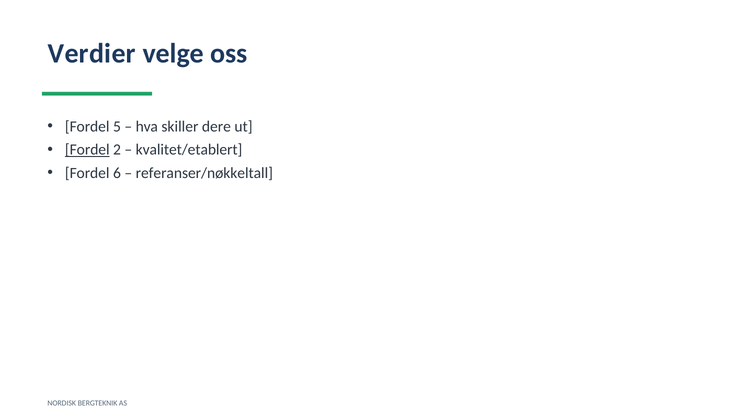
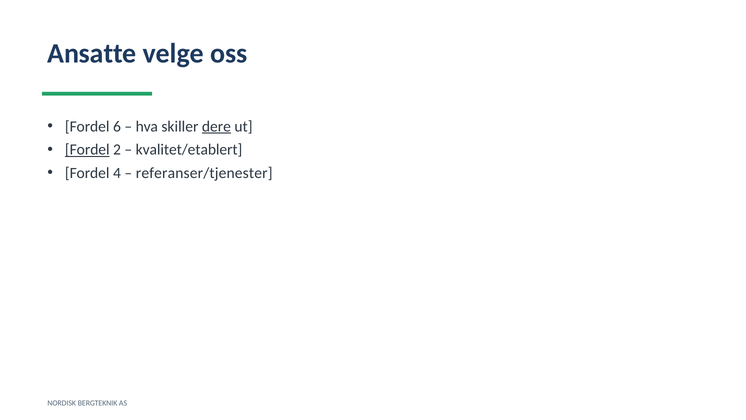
Verdier: Verdier -> Ansatte (92, 53)
5: 5 -> 6 (117, 126)
dere underline: none -> present (216, 126)
6: 6 -> 4 (117, 173)
referanser/nøkkeltall: referanser/nøkkeltall -> referanser/tjenester (204, 173)
